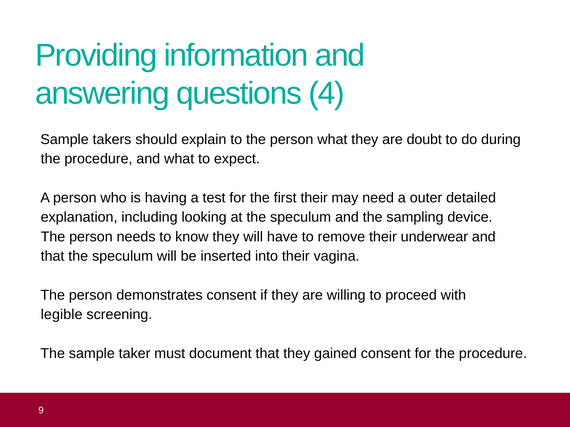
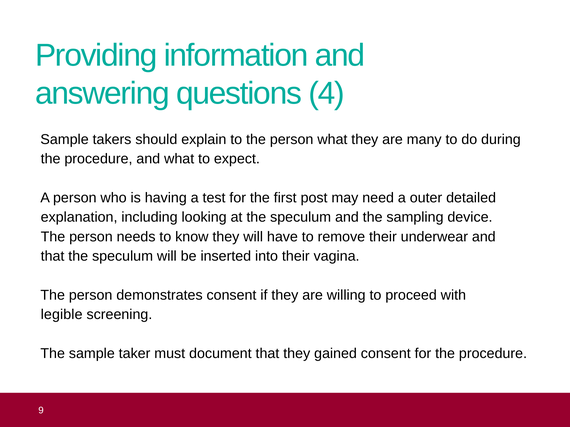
doubt: doubt -> many (424, 140)
first their: their -> post (314, 198)
